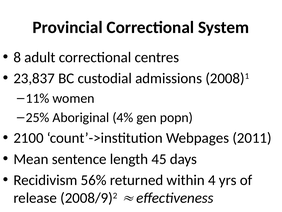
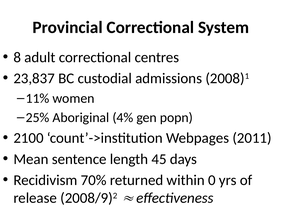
56%: 56% -> 70% (94, 180)
4: 4 -> 0 (212, 180)
